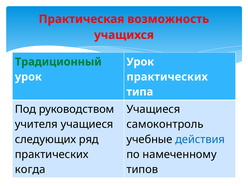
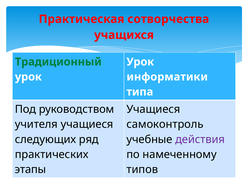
возможность: возможность -> сотворчества (168, 19)
практических: практических -> информатики (167, 77)
действия colour: blue -> purple (200, 139)
когда: когда -> этапы (30, 169)
